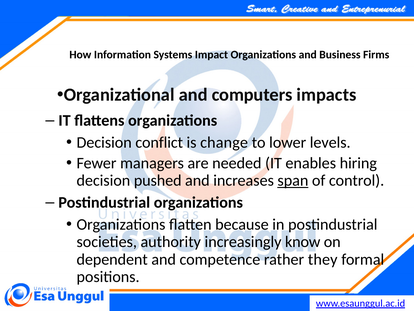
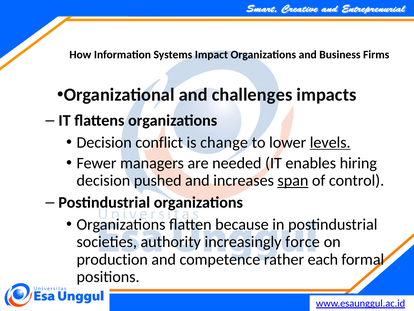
computers: computers -> challenges (252, 95)
levels underline: none -> present (330, 142)
know: know -> force (303, 242)
dependent: dependent -> production (112, 259)
they: they -> each (323, 259)
